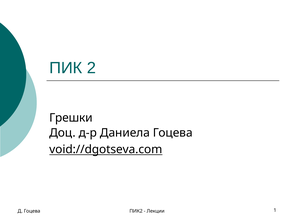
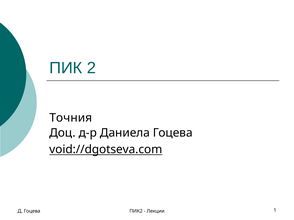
Грешки: Грешки -> Точния (71, 118)
